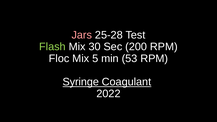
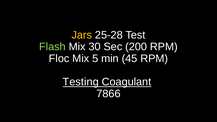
Jars colour: pink -> yellow (82, 35)
53: 53 -> 45 (130, 58)
Syringe: Syringe -> Testing (81, 82)
2022: 2022 -> 7866 (108, 94)
